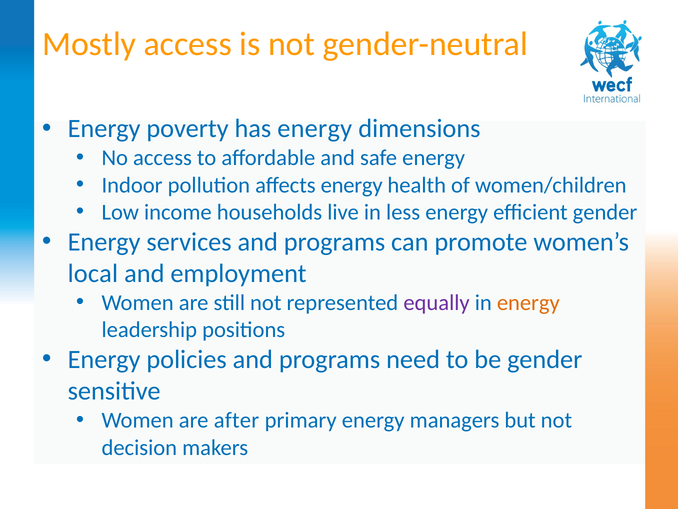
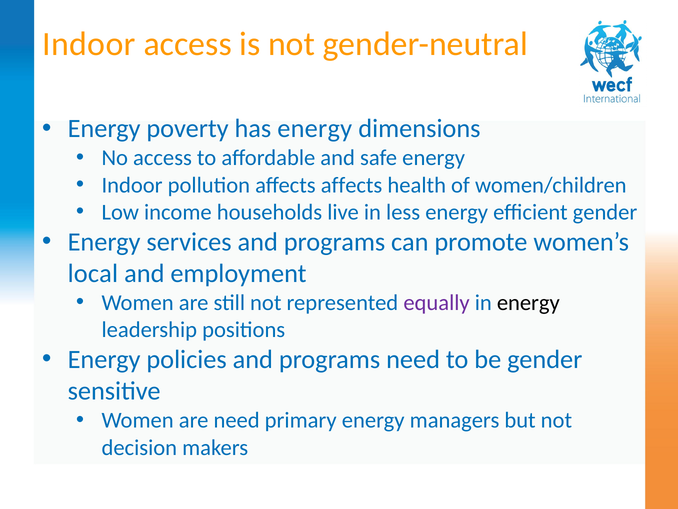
Mostly: Mostly -> Indoor (89, 44)
affects energy: energy -> affects (352, 185)
energy colour: orange -> black (528, 302)
are after: after -> need (237, 420)
